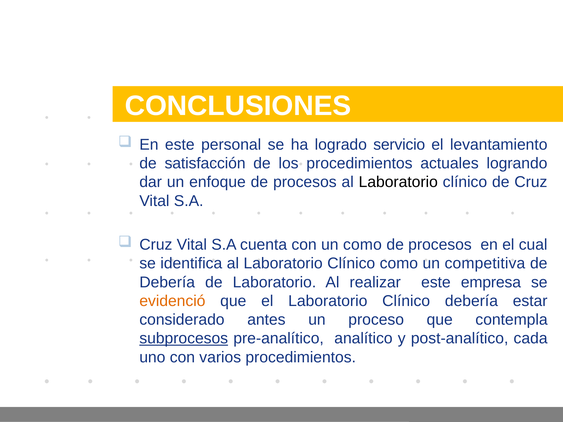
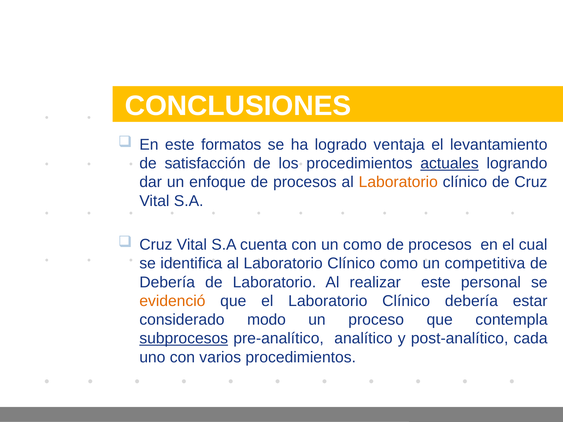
personal: personal -> formatos (231, 145)
servicio: servicio -> ventaja (399, 145)
actuales underline: none -> present (450, 163)
Laboratorio colour: black -> orange (398, 182)
empresa: empresa -> personal (491, 282)
antes: antes -> modo (266, 320)
